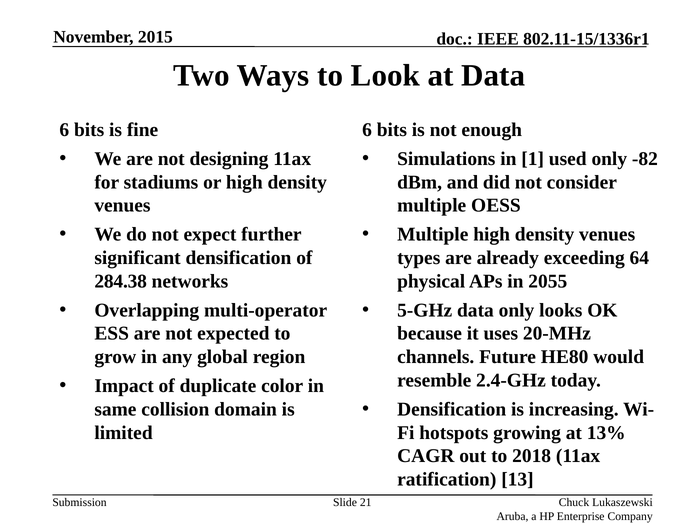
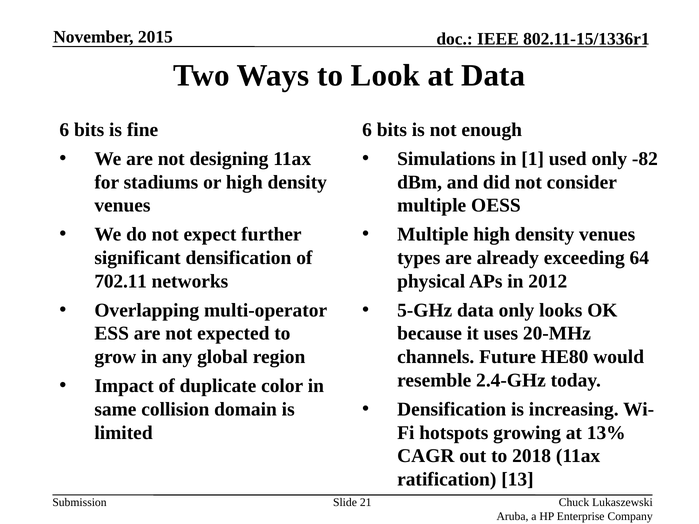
284.38: 284.38 -> 702.11 (121, 281)
2055: 2055 -> 2012 (548, 281)
